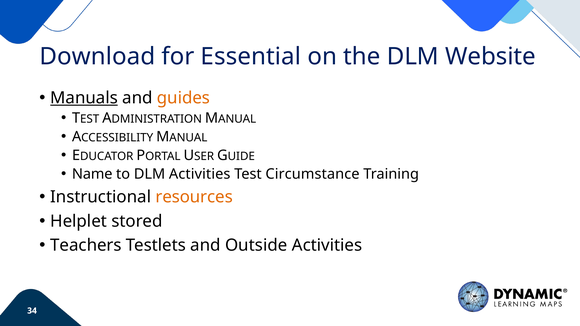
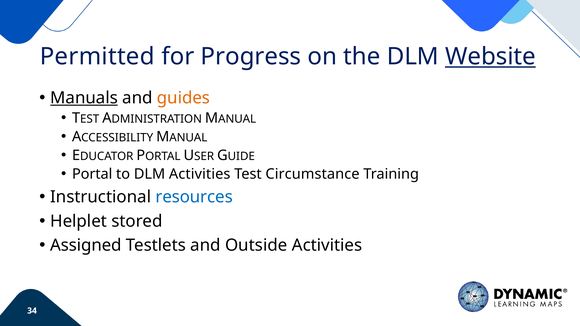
Download: Download -> Permitted (97, 57)
Essential: Essential -> Progress (251, 57)
Website underline: none -> present (490, 57)
Name: Name -> Portal (92, 174)
resources colour: orange -> blue (194, 197)
Teachers: Teachers -> Assigned (86, 246)
